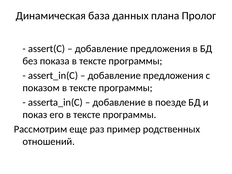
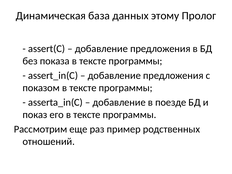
плана: плана -> этому (165, 16)
